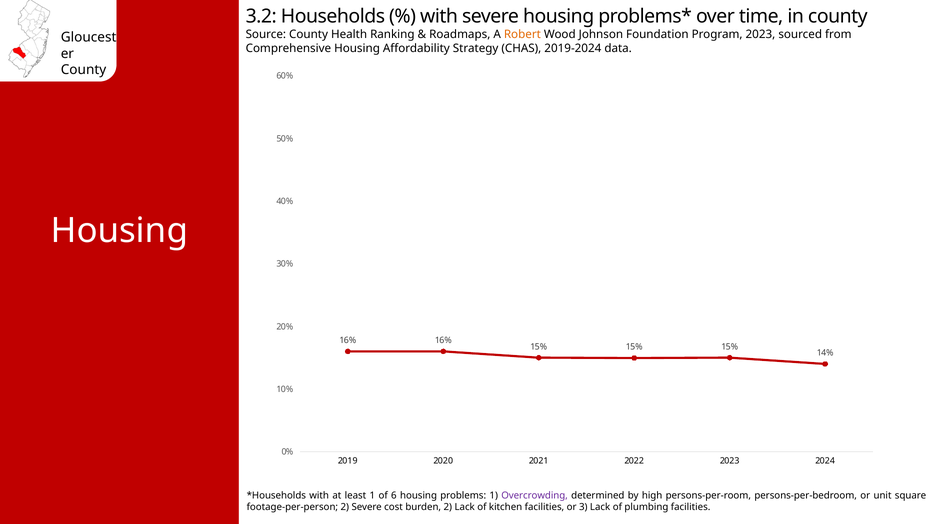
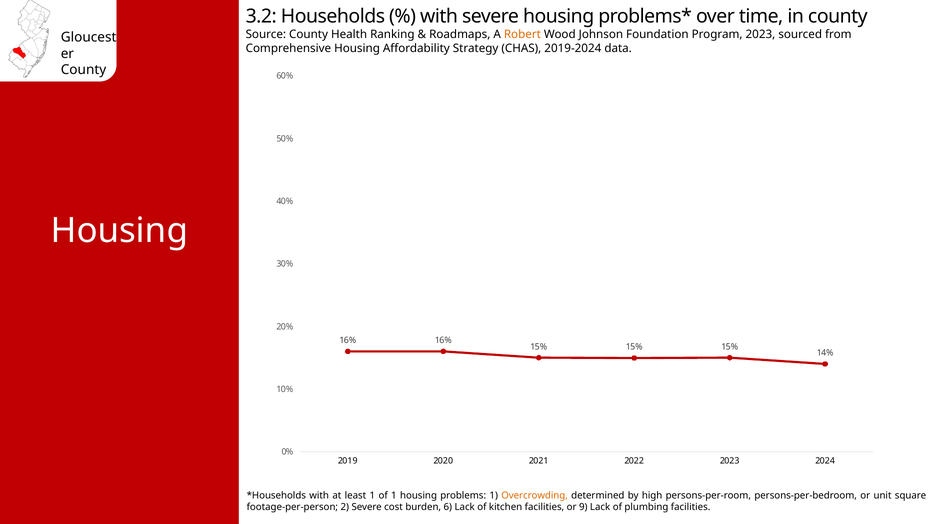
of 6: 6 -> 1 (394, 496)
Overcrowding colour: purple -> orange (535, 496)
burden 2: 2 -> 6 (448, 507)
3: 3 -> 9 (583, 507)
